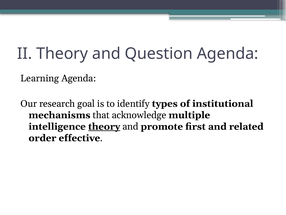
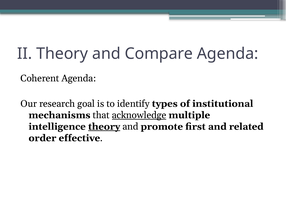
Question: Question -> Compare (159, 54)
Learning: Learning -> Coherent (40, 78)
acknowledge underline: none -> present (139, 115)
